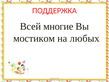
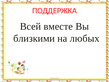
многие: многие -> вместе (58, 26)
мостиком: мостиком -> близкими (34, 38)
